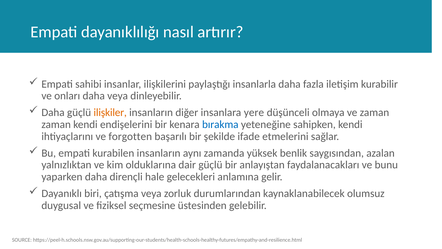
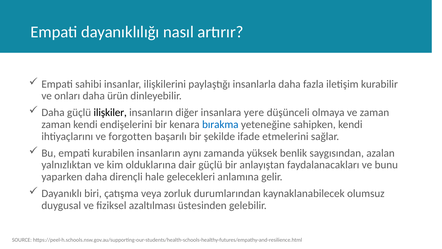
daha veya: veya -> ürün (118, 96)
ilişkiler colour: orange -> black (110, 112)
seçmesine: seçmesine -> azaltılması (152, 205)
